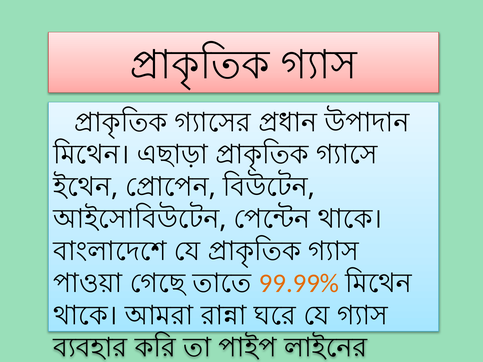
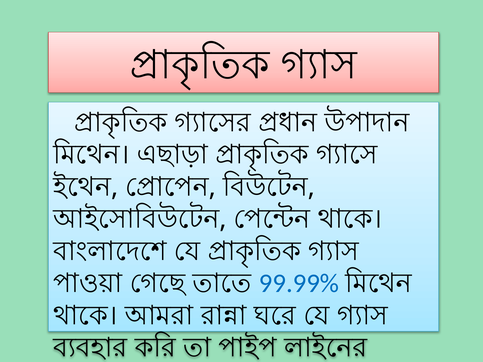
99.99% colour: orange -> blue (299, 284)
